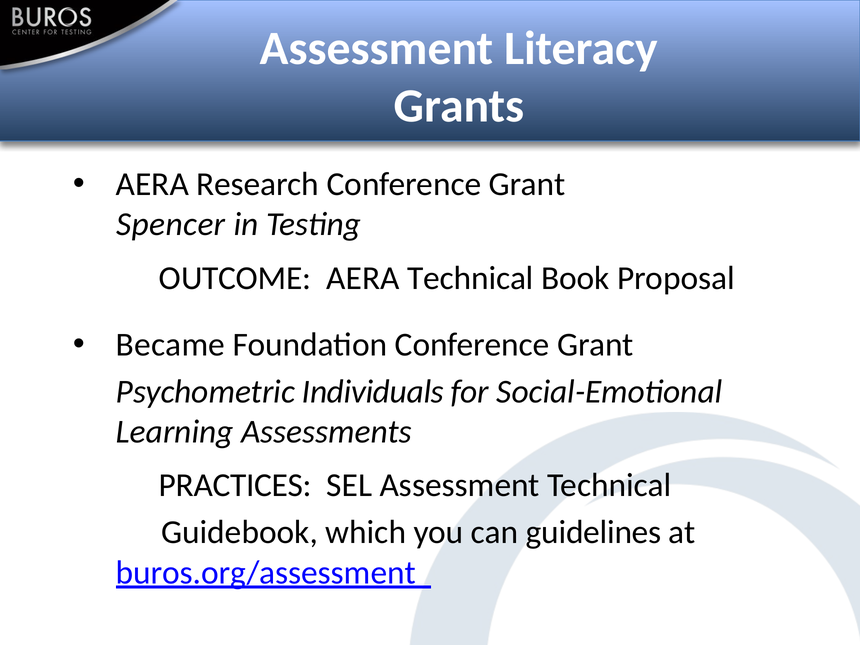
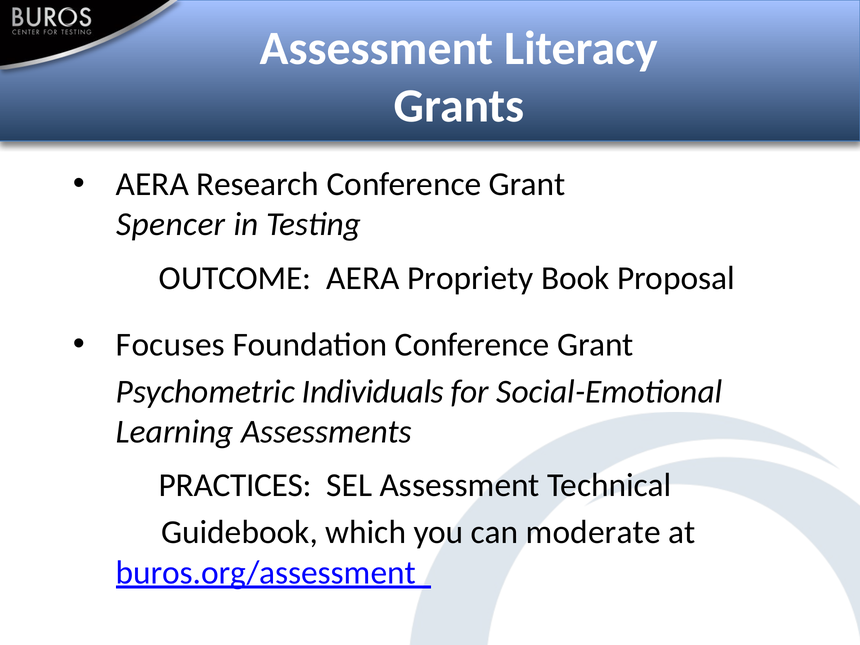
AERA Technical: Technical -> Propriety (470, 278)
Became: Became -> Focuses (170, 345)
guidelines: guidelines -> moderate (593, 532)
